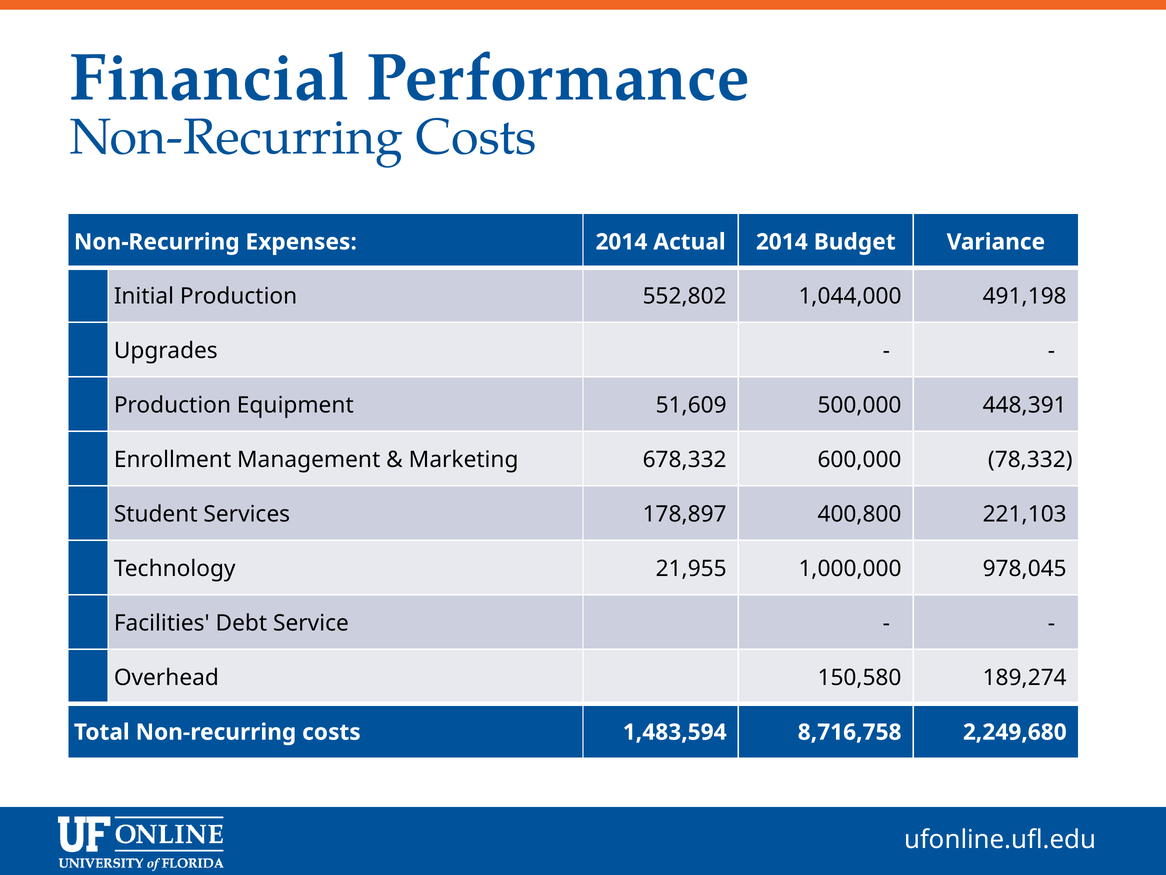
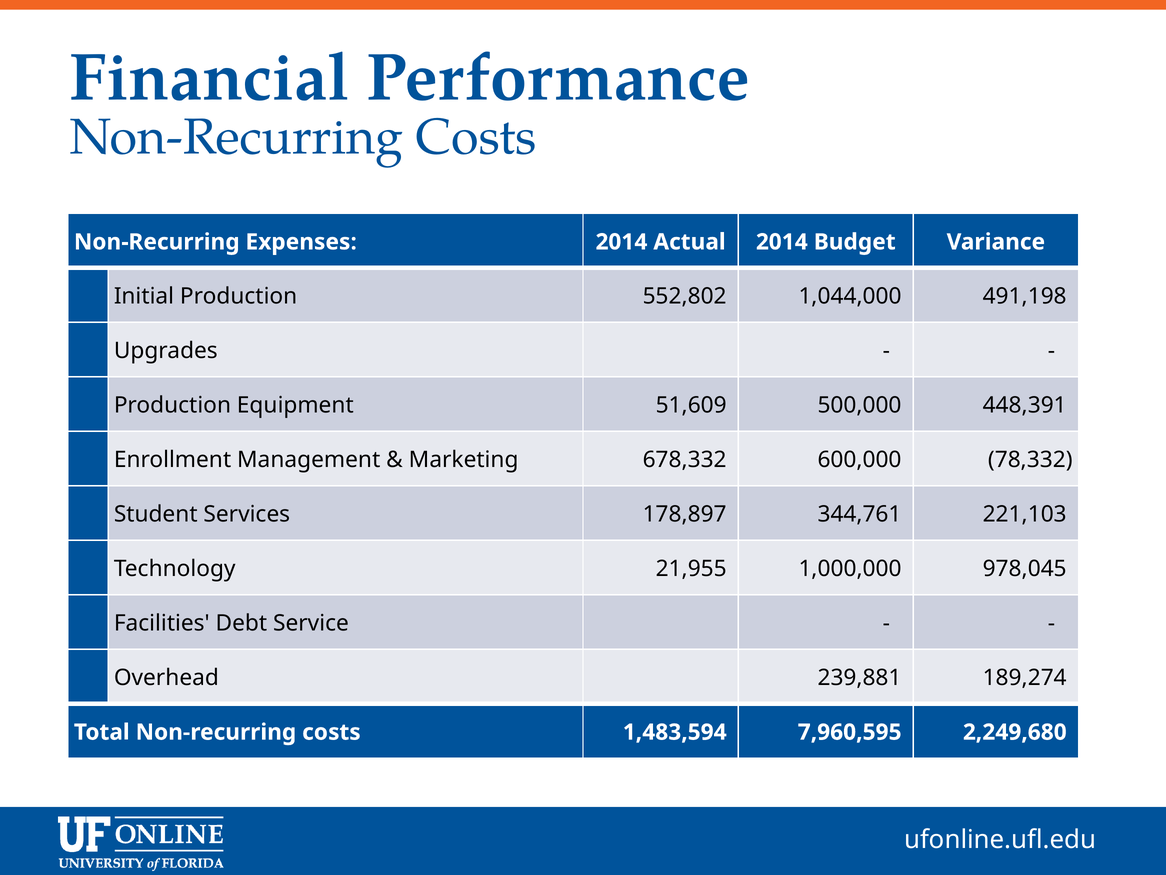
400,800: 400,800 -> 344,761 (859, 514)
150,580: 150,580 -> 239,881 (859, 677)
8,716,758: 8,716,758 -> 7,960,595 (850, 732)
